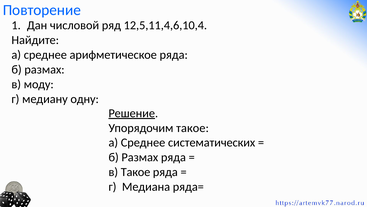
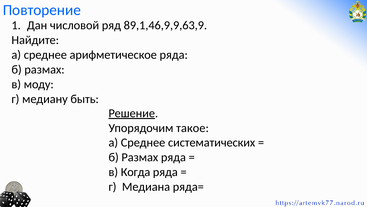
12,5,11,4,6,10,4: 12,5,11,4,6,10,4 -> 89,1,46,9,9,63,9 (165, 25)
одну: одну -> быть (85, 99)
в Такое: Такое -> Когда (136, 172)
